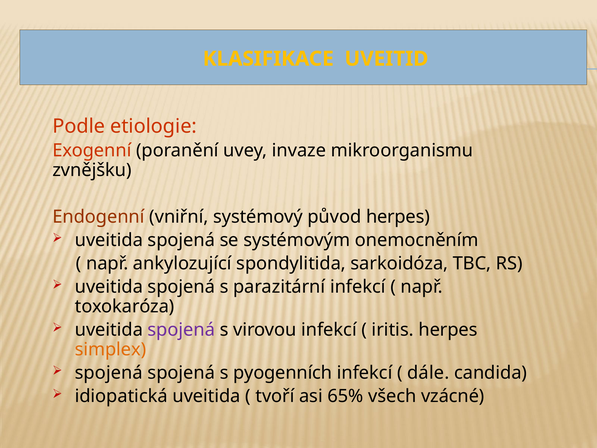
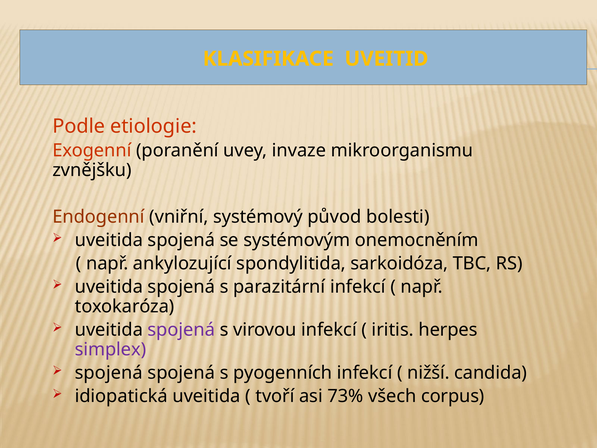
původ herpes: herpes -> bolesti (398, 217)
simplex colour: orange -> purple (110, 349)
dále: dále -> nižší (428, 373)
65%: 65% -> 73% (345, 396)
vzácné: vzácné -> corpus (453, 396)
